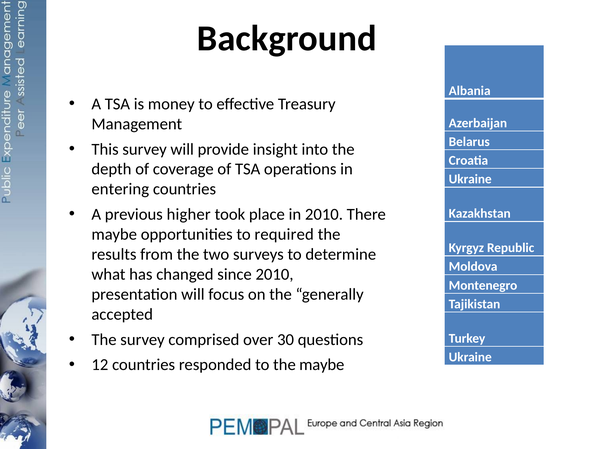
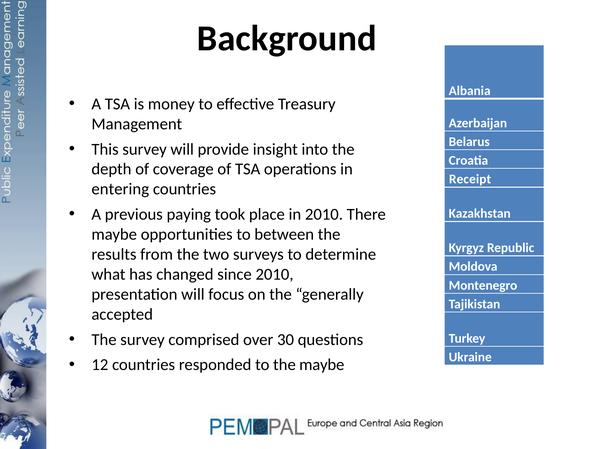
Ukraine: Ukraine -> Receipt (470, 179)
higher: higher -> paying (189, 215)
required: required -> between (284, 235)
